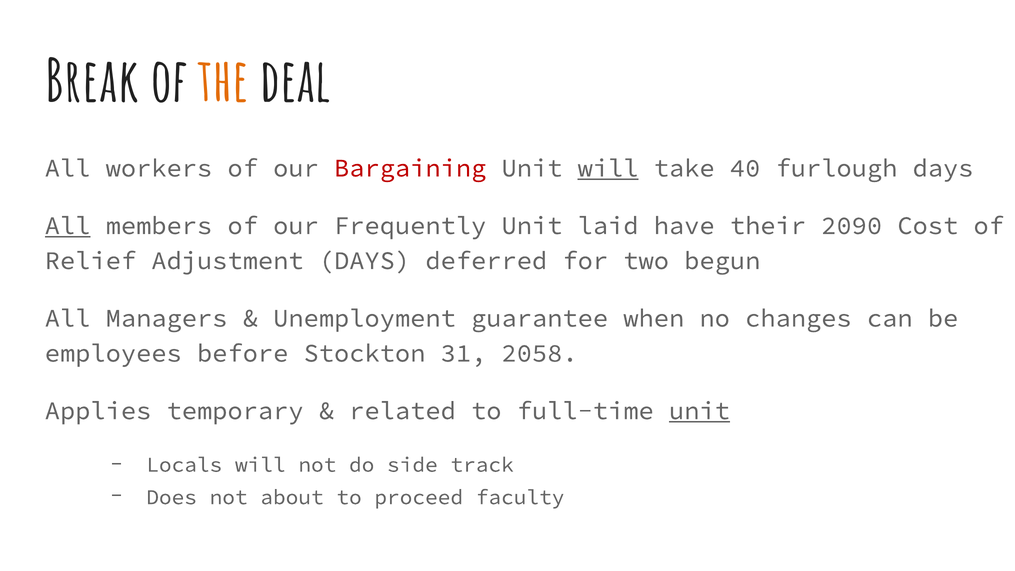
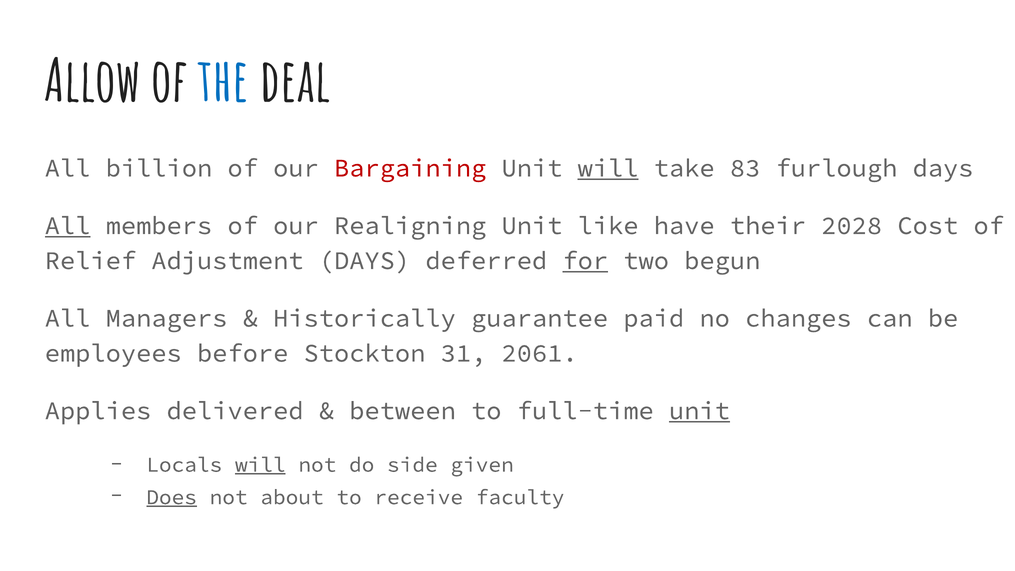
Break: Break -> Allow (93, 82)
the colour: orange -> blue (223, 82)
workers: workers -> billion (159, 168)
40: 40 -> 83 (745, 168)
Frequently: Frequently -> Realigning (410, 226)
laid: laid -> like (608, 226)
2090: 2090 -> 2028 (852, 226)
for underline: none -> present (585, 261)
Unemployment: Unemployment -> Historically (364, 318)
when: when -> paid (654, 318)
2058: 2058 -> 2061 (540, 353)
temporary: temporary -> delivered (235, 411)
related: related -> between (403, 411)
will underline: none -> present (260, 465)
track: track -> given (482, 465)
Does underline: none -> present (172, 497)
proceed: proceed -> receive (419, 497)
